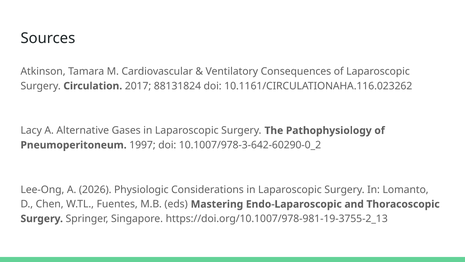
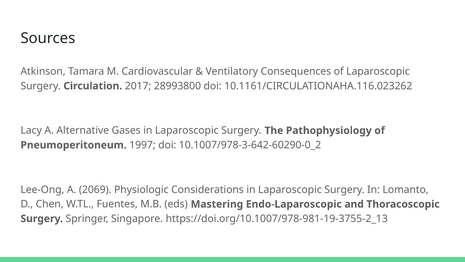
88131824: 88131824 -> 28993800 (177, 86)
2026: 2026 -> 2069 (95, 189)
